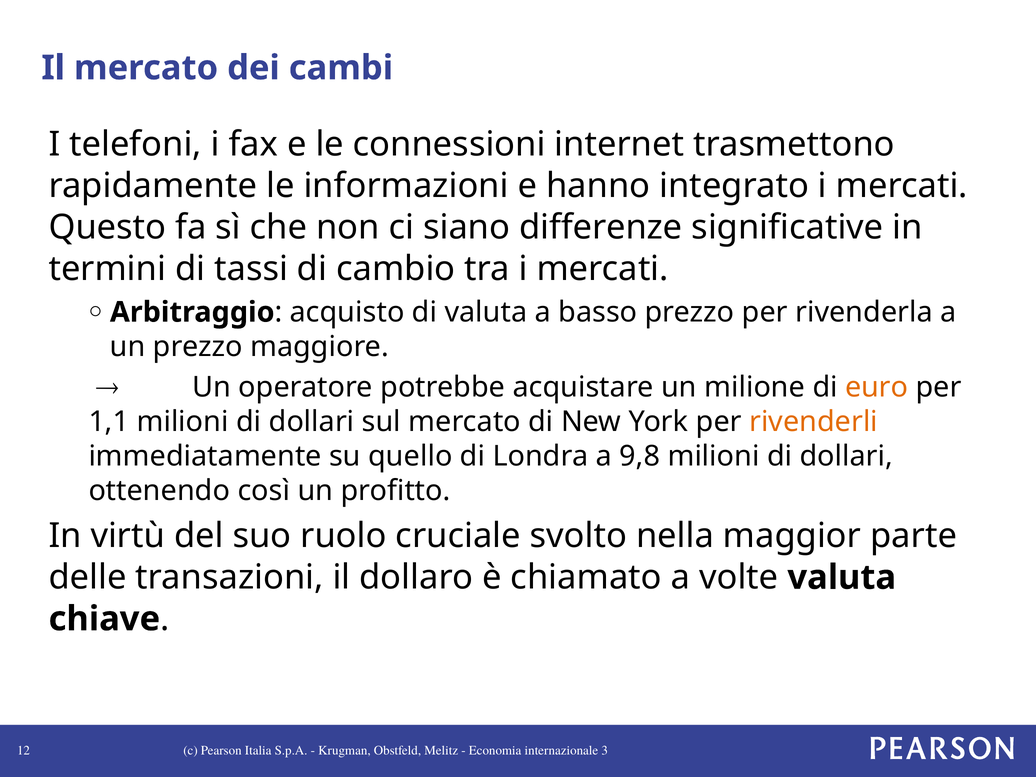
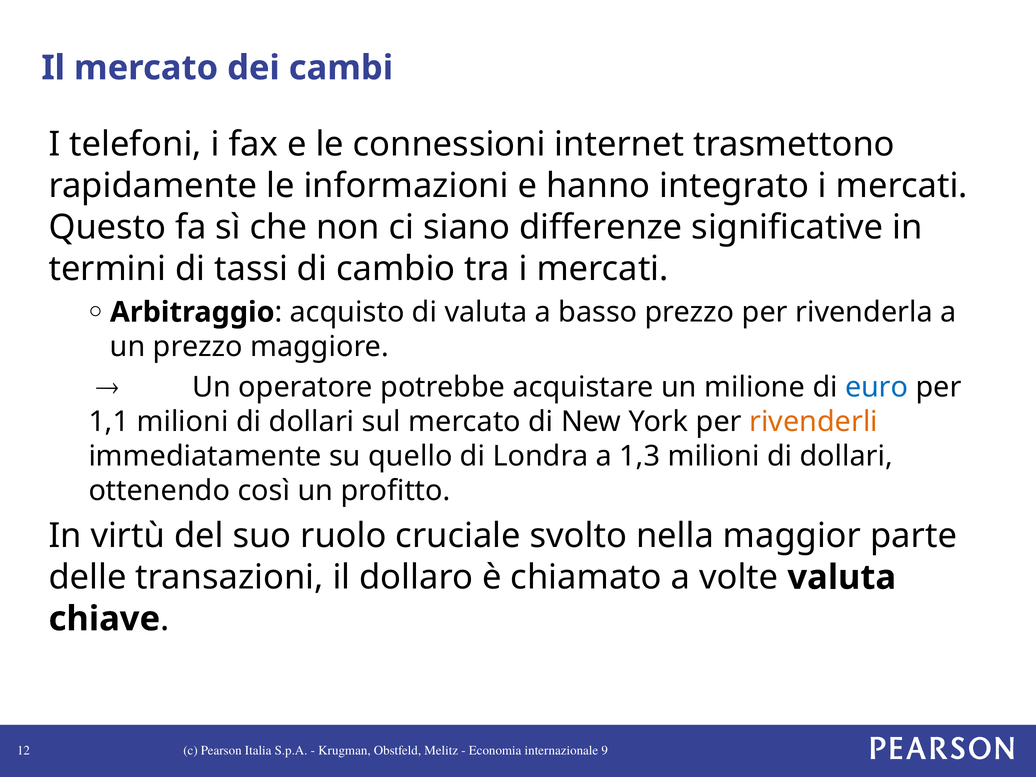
euro colour: orange -> blue (877, 387)
9,8: 9,8 -> 1,3 (640, 456)
3: 3 -> 9 (605, 750)
